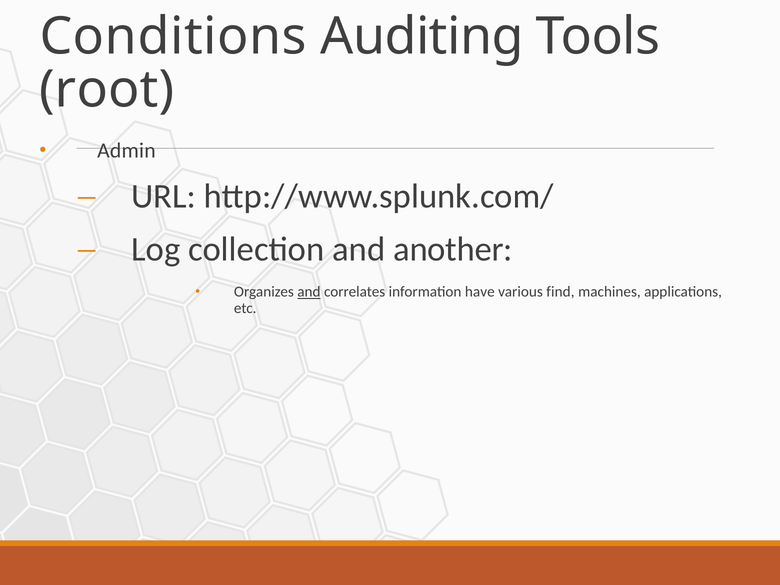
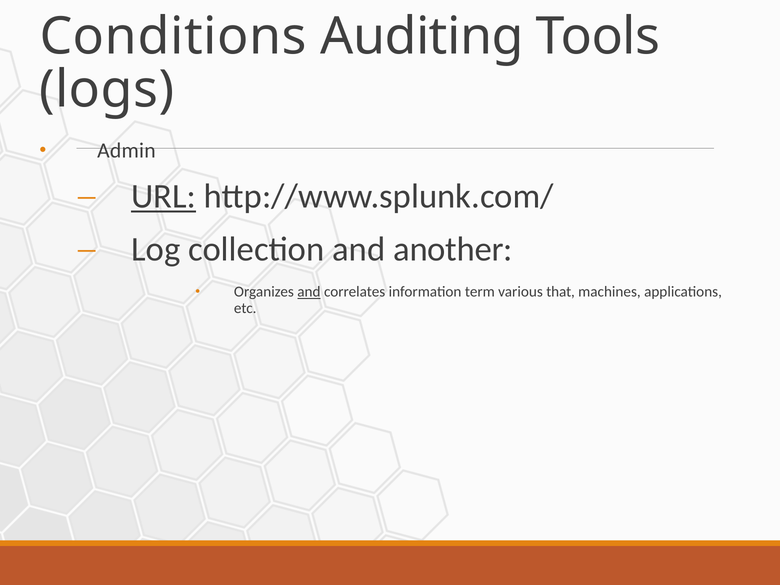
root: root -> logs (107, 90)
URL underline: none -> present (164, 197)
have: have -> term (480, 292)
find: find -> that (561, 292)
